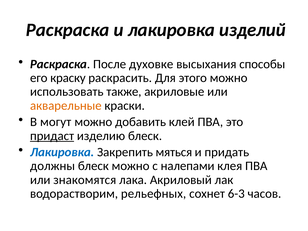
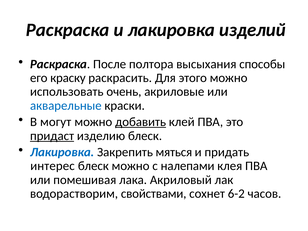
духовке: духовке -> полтора (151, 64)
также: также -> очень (124, 92)
акварельные colour: orange -> blue (66, 106)
добавить underline: none -> present (141, 122)
должны: должны -> интерес (52, 166)
знакомятся: знакомятся -> помешивая (85, 180)
рельефных: рельефных -> свойствами (154, 194)
6-3: 6-3 -> 6-2 (236, 194)
